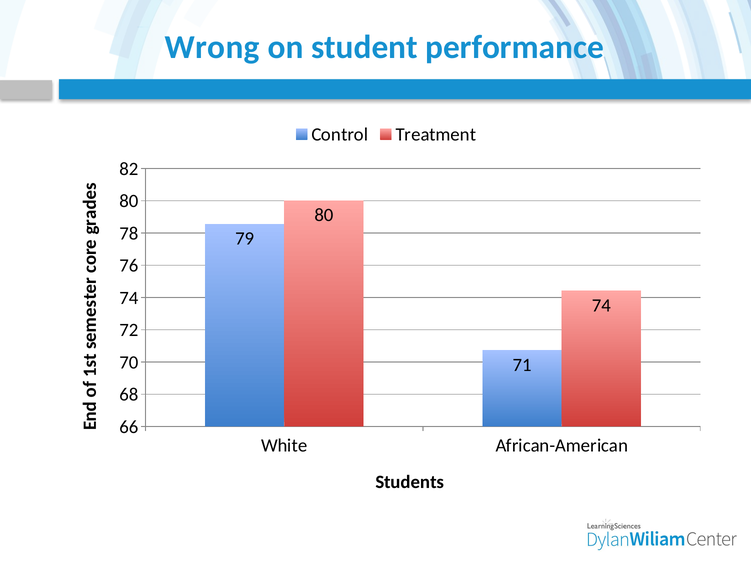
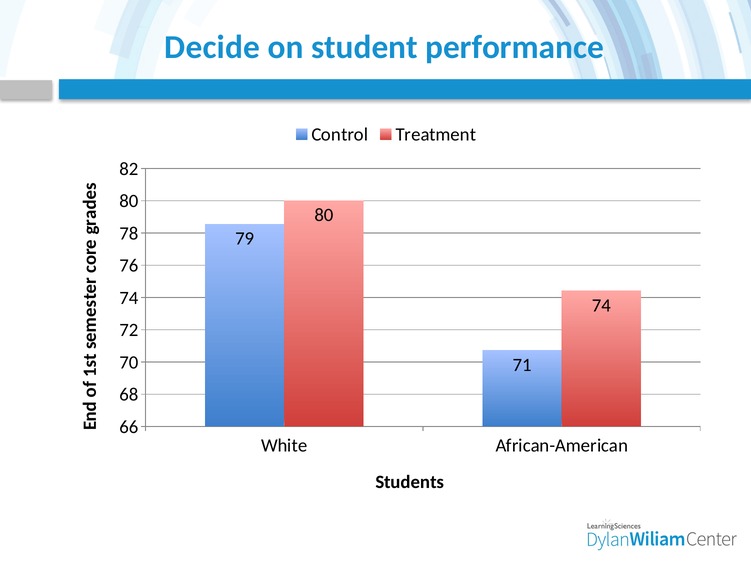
Wrong: Wrong -> Decide (212, 47)
